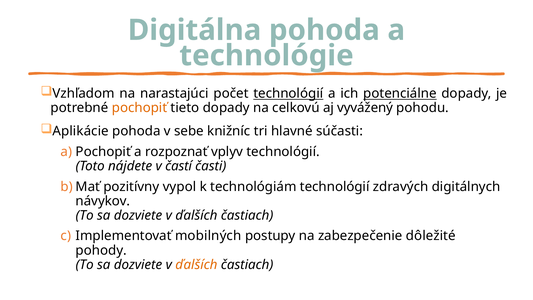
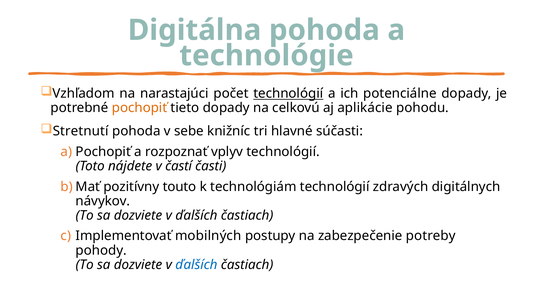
potenciálne underline: present -> none (400, 93)
vyvážený: vyvážený -> aplikácie (365, 108)
Aplikácie: Aplikácie -> Stretnutí (81, 131)
vypol: vypol -> touto (180, 186)
dôležité: dôležité -> potreby (431, 236)
ďalších colour: orange -> blue (196, 265)
